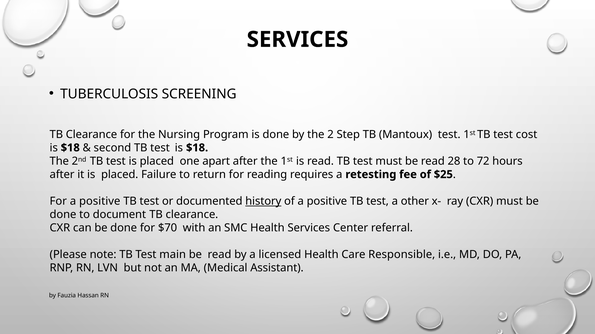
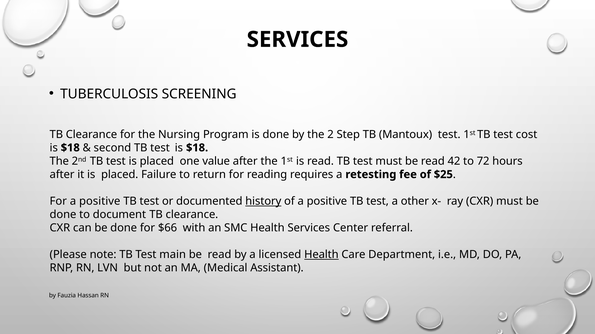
apart: apart -> value (216, 161)
28: 28 -> 42 (454, 161)
$70: $70 -> $66 (168, 228)
Health underline: none -> present (321, 255)
Responsible: Responsible -> Department (402, 255)
